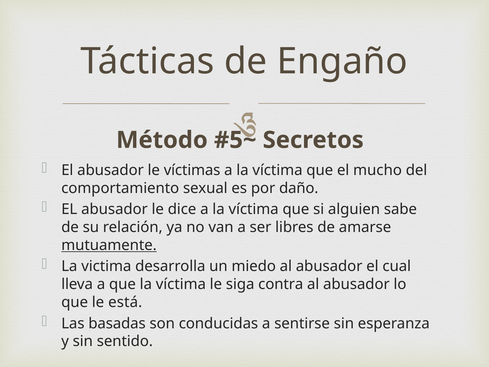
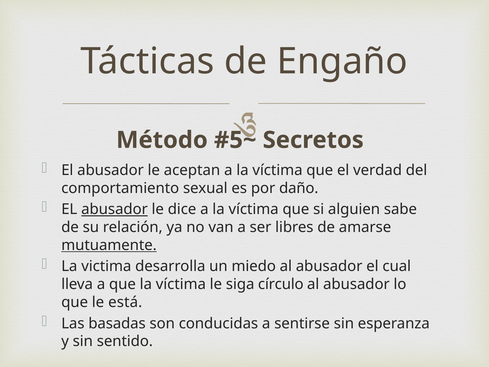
víctimas: víctimas -> aceptan (192, 170)
mucho: mucho -> verdad (378, 170)
abusador underline: none -> present (115, 209)
contra: contra -> círculo (281, 284)
